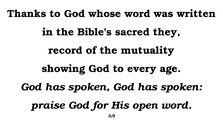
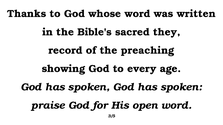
mutuality: mutuality -> preaching (148, 51)
